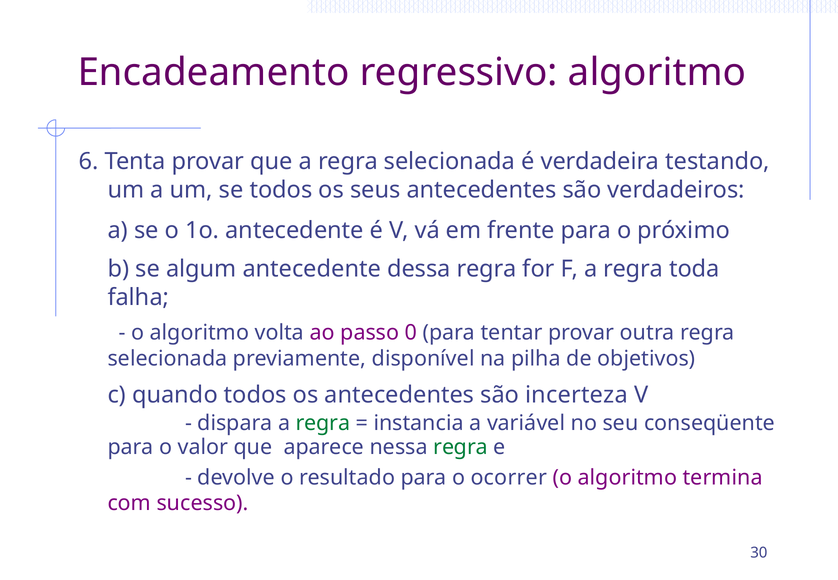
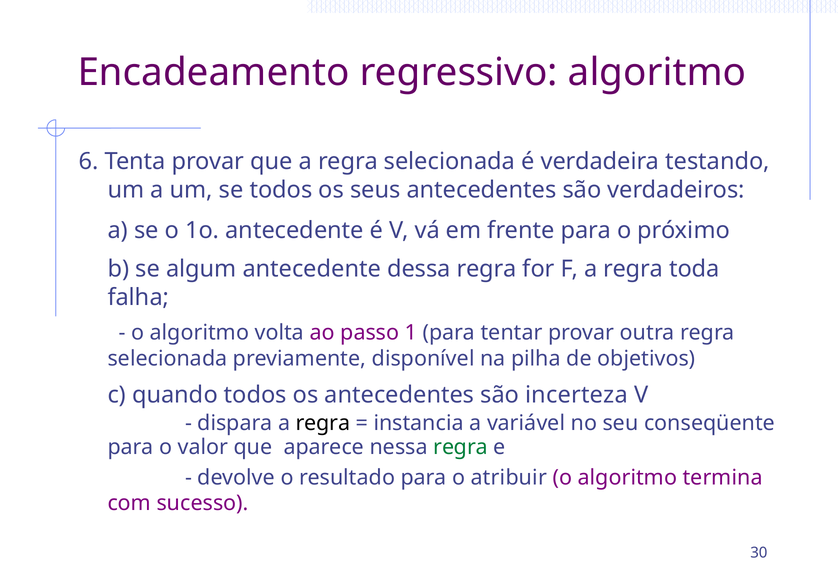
0: 0 -> 1 (411, 333)
regra colour: green -> black (323, 423)
ocorrer: ocorrer -> atribuir (509, 478)
